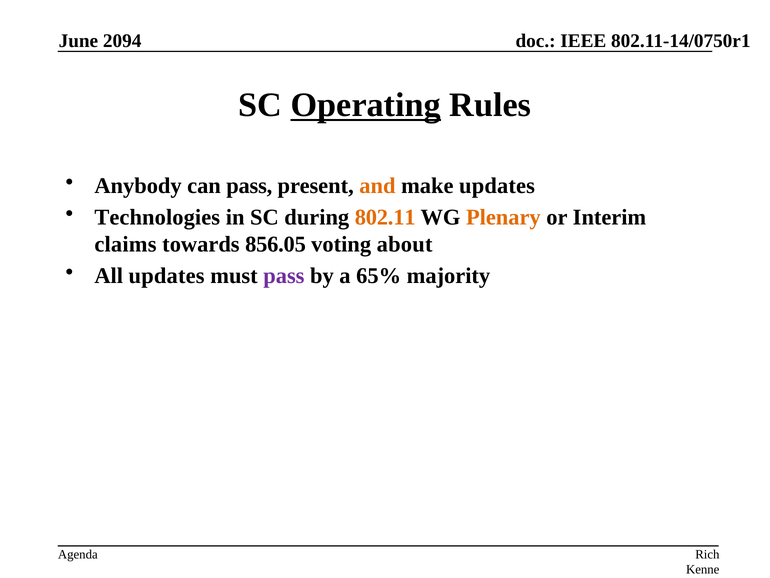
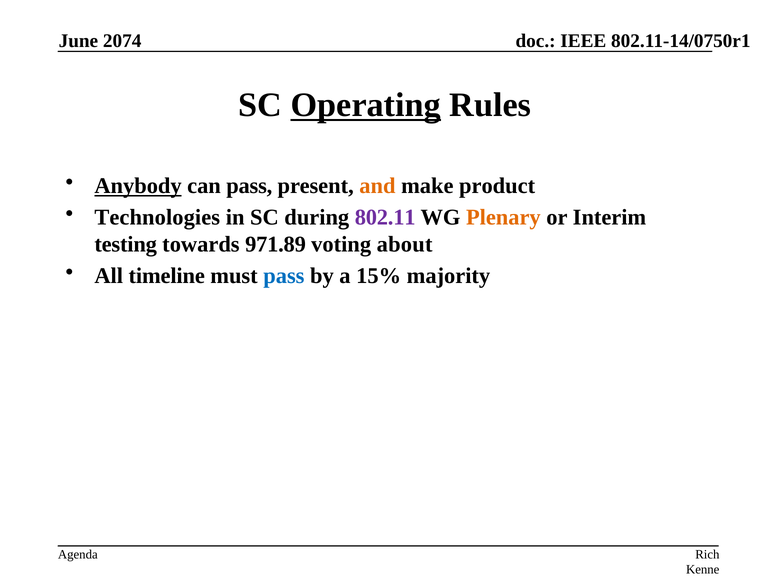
2094: 2094 -> 2074 (122, 41)
Anybody underline: none -> present (138, 186)
make updates: updates -> product (497, 186)
802.11 colour: orange -> purple (385, 217)
claims: claims -> testing (126, 244)
856.05: 856.05 -> 971.89 (276, 244)
All updates: updates -> timeline (167, 276)
pass colour: purple -> blue (284, 276)
65%: 65% -> 15% (379, 276)
